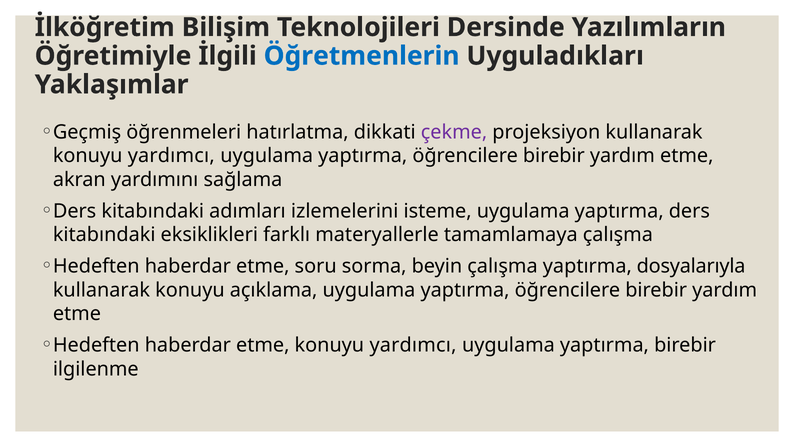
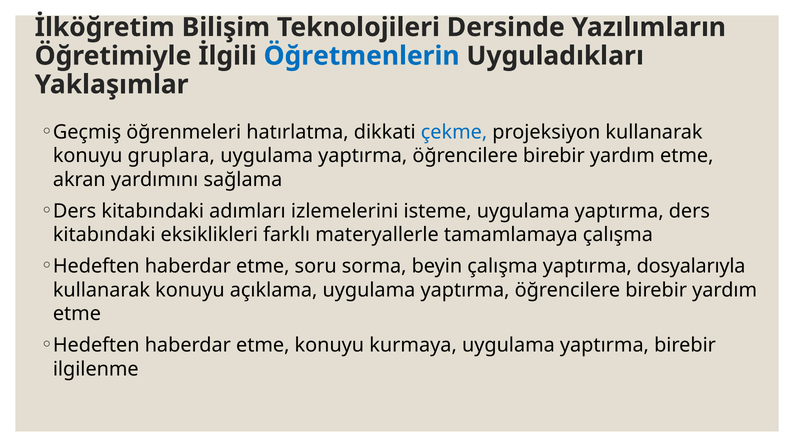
çekme colour: purple -> blue (454, 132)
yardımcı: yardımcı -> gruplara (171, 156)
etme konuyu yardımcı: yardımcı -> kurmaya (413, 345)
